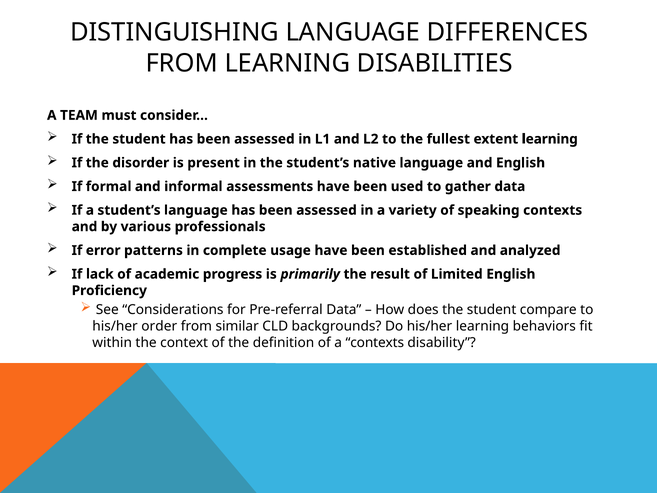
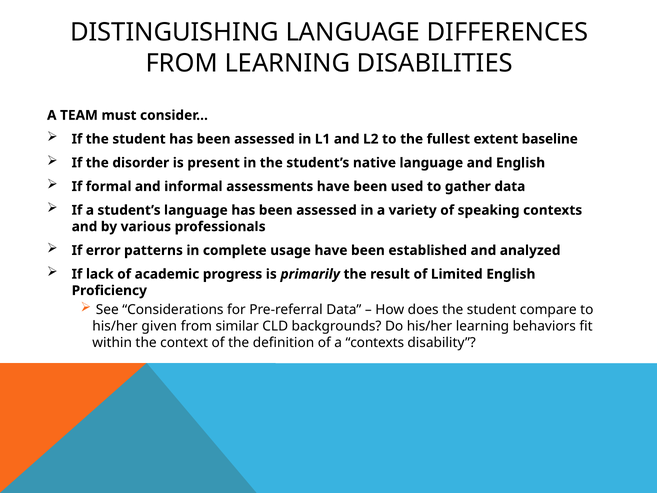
extent learning: learning -> baseline (550, 139)
order: order -> given (159, 326)
